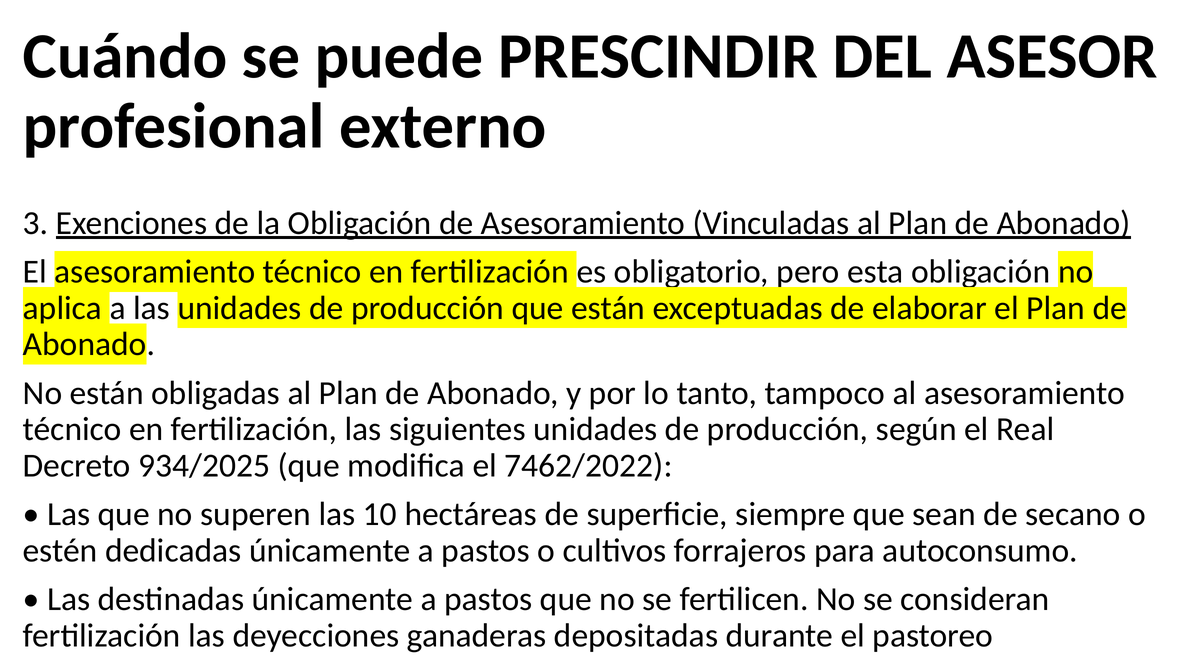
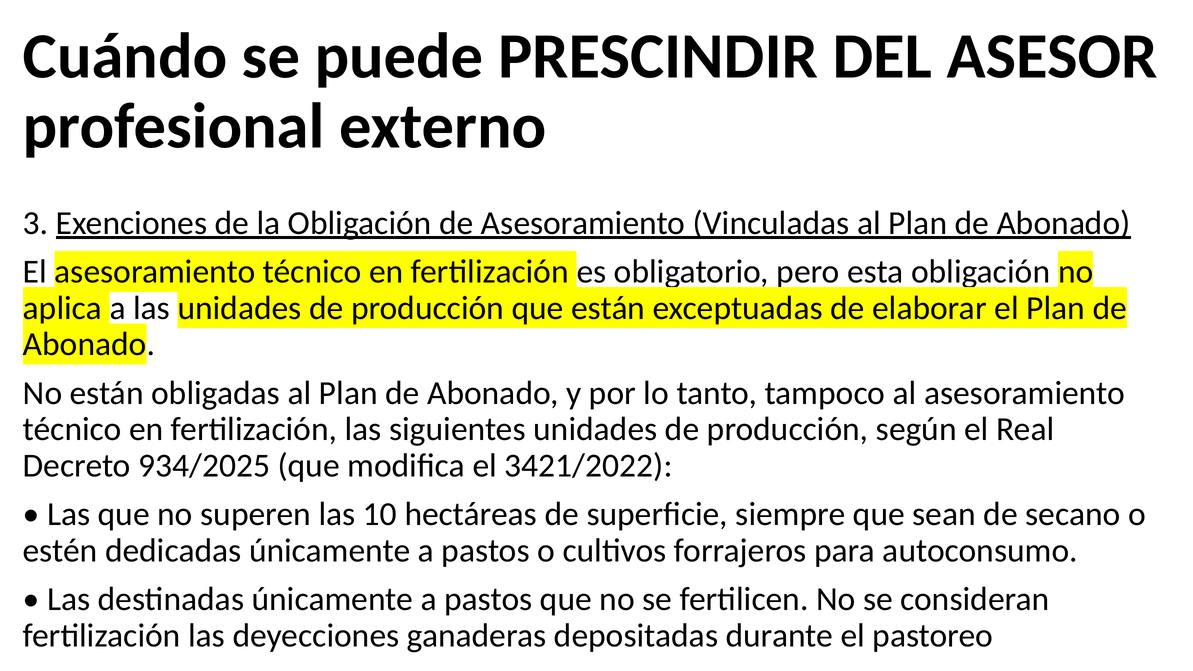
7462/2022: 7462/2022 -> 3421/2022 (588, 466)
